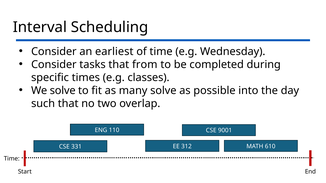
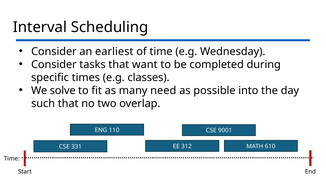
from: from -> want (145, 65)
many solve: solve -> need (163, 91)
